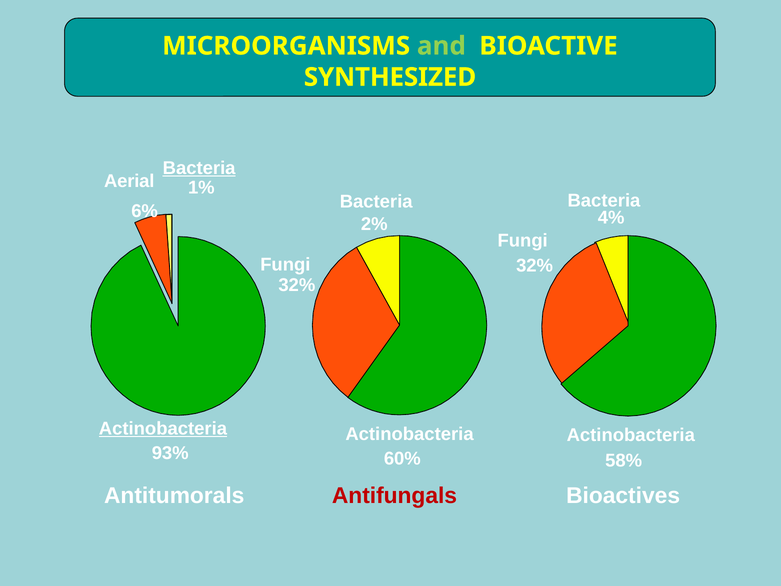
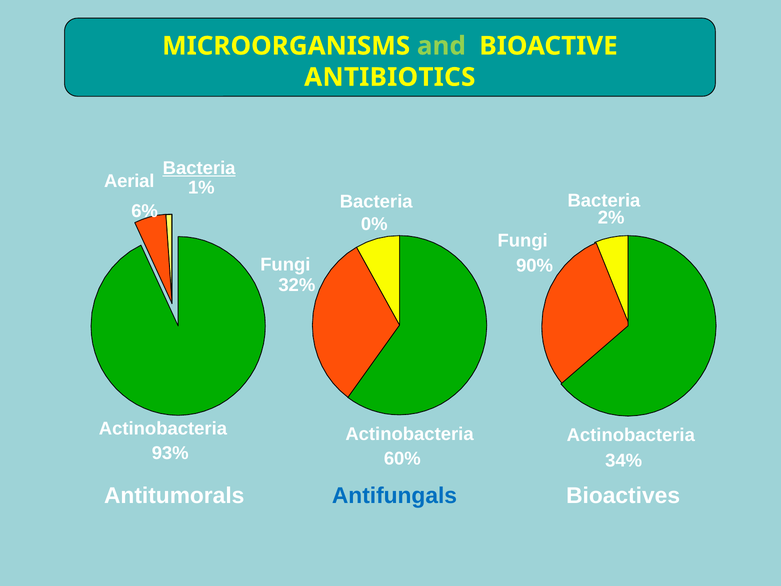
SYNTHESIZED: SYNTHESIZED -> ANTIBIOTICS (390, 77)
4%: 4% -> 2% (611, 217)
2%: 2% -> 0% (374, 224)
32%: 32% -> 90% (535, 266)
Actinobacteria underline: present -> none (163, 428)
58%: 58% -> 34% (624, 460)
Antifungals colour: red -> blue (394, 496)
